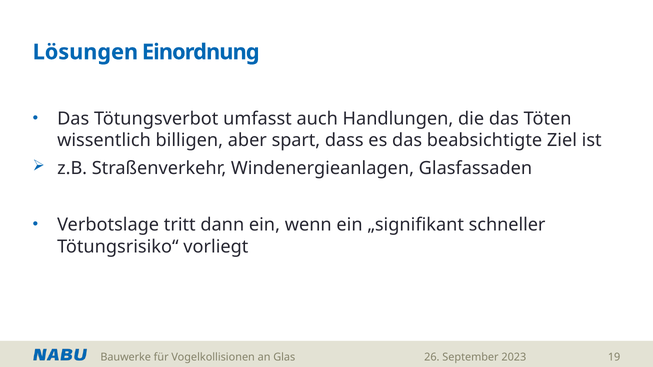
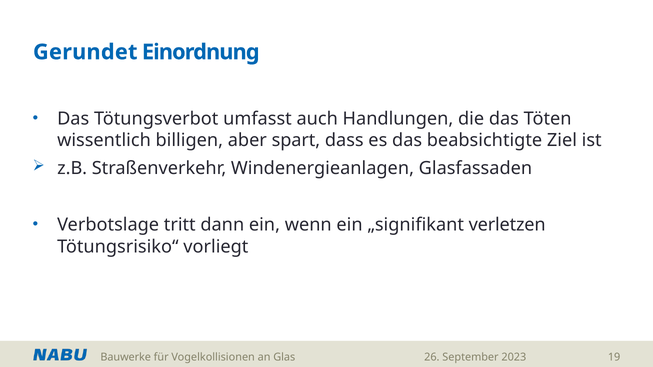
Lösungen: Lösungen -> Gerundet (85, 52)
schneller: schneller -> verletzen (507, 225)
